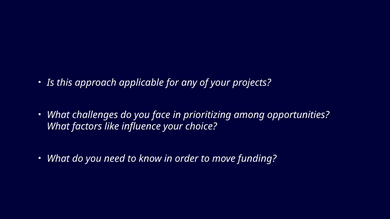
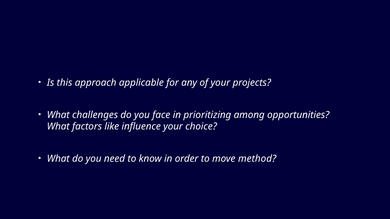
funding: funding -> method (257, 159)
